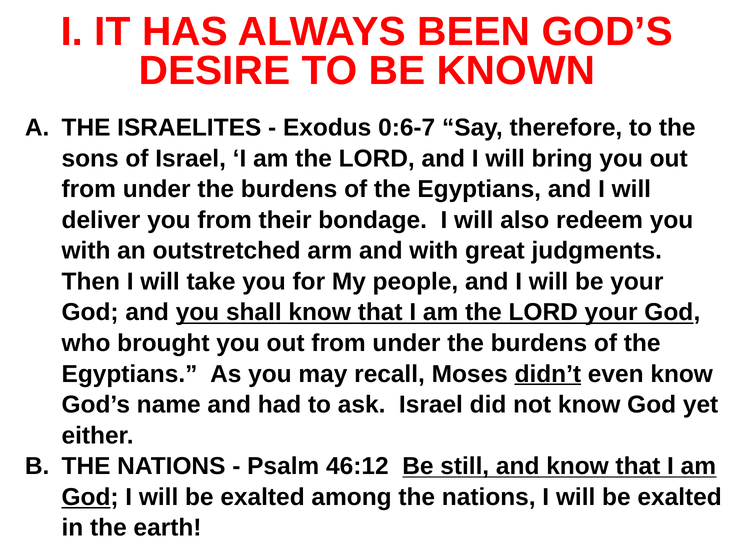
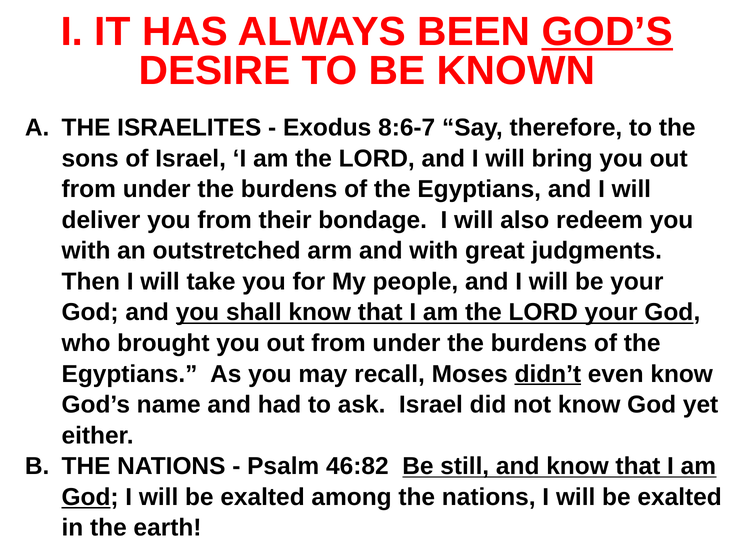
GOD’S underline: none -> present (607, 32)
0:6-7: 0:6-7 -> 8:6-7 (407, 128)
46:12: 46:12 -> 46:82 (357, 467)
